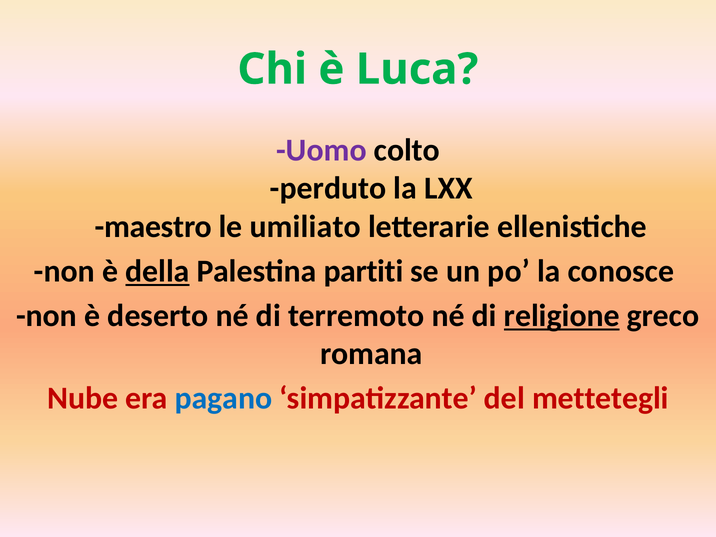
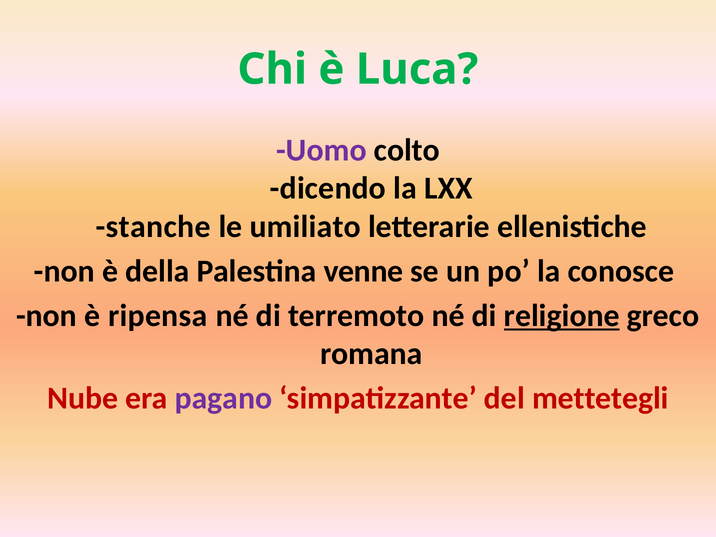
perduto: perduto -> dicendo (328, 188)
maestro: maestro -> stanche (153, 227)
della underline: present -> none (157, 271)
partiti: partiti -> venne (364, 271)
deserto: deserto -> ripensa (158, 316)
pagano colour: blue -> purple (223, 398)
